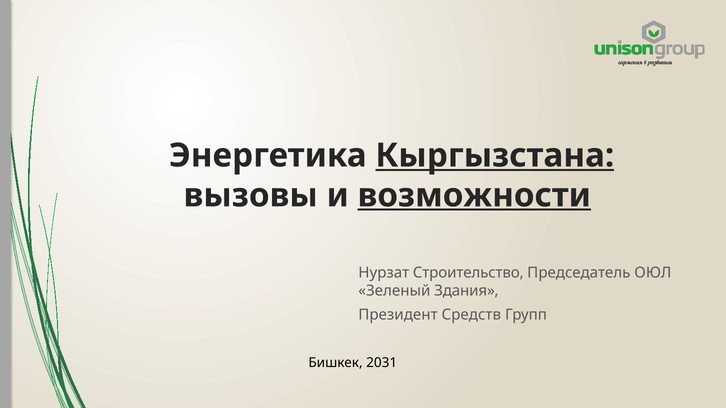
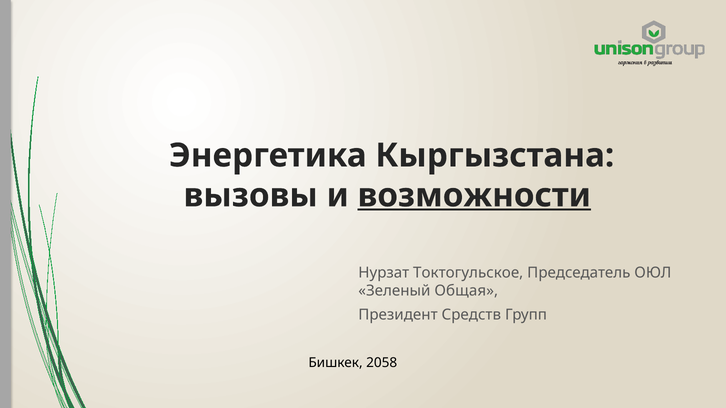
Кыргызстана underline: present -> none (495, 156)
Строительство: Строительство -> Токтогульское (468, 273)
Здания: Здания -> Общая (466, 291)
2031: 2031 -> 2058 (382, 363)
